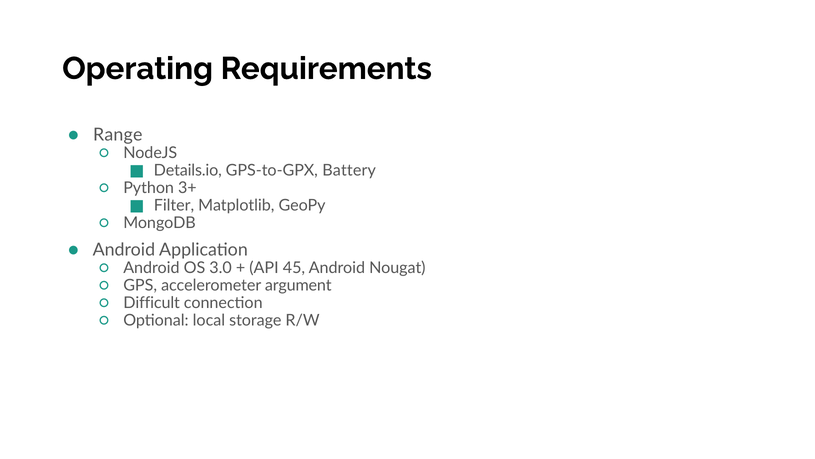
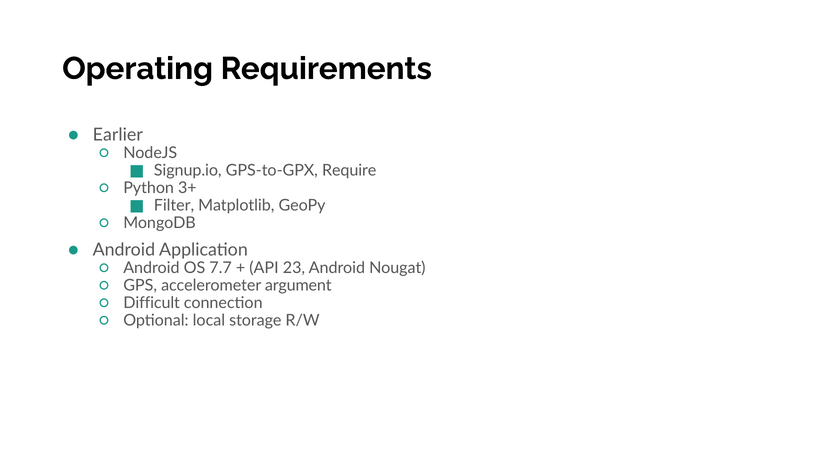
Range: Range -> Earlier (118, 135)
Details.io: Details.io -> Signup.io (188, 170)
Battery: Battery -> Require (349, 170)
3.0: 3.0 -> 7.7 (221, 268)
45: 45 -> 23 (294, 268)
